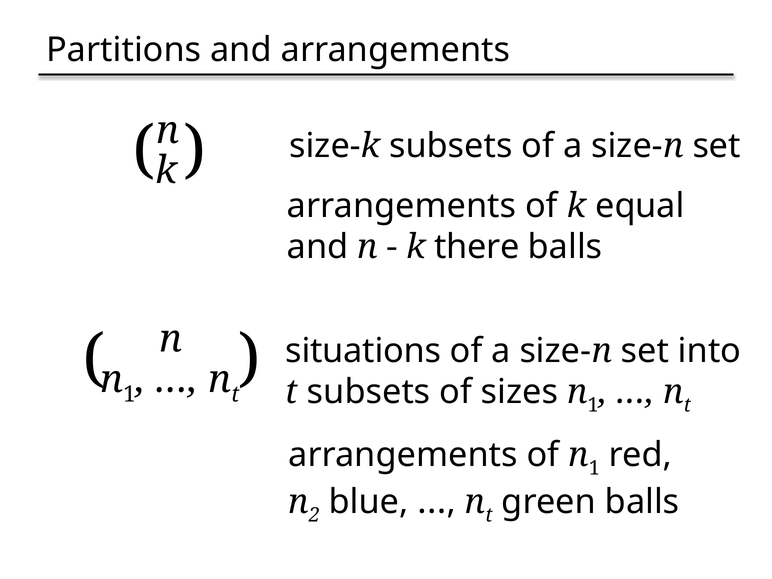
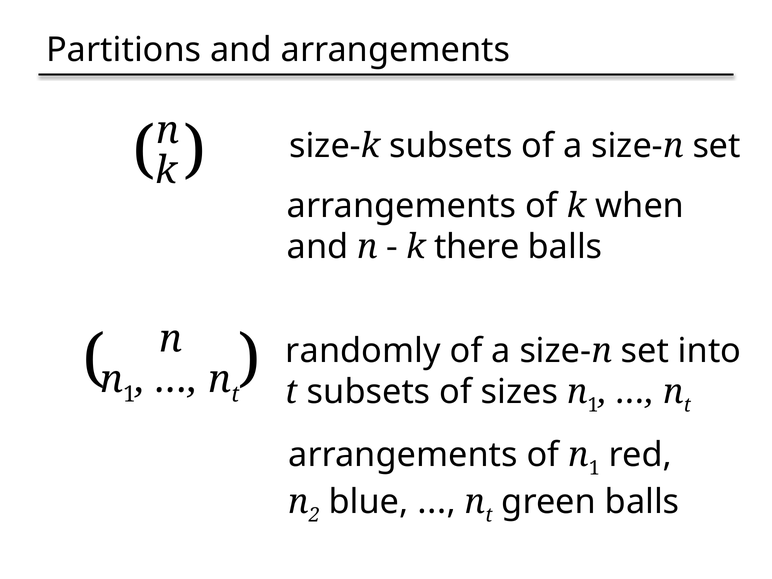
equal: equal -> when (640, 206)
situations: situations -> randomly (363, 351)
